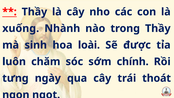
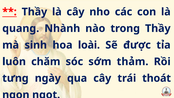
xuống: xuống -> quang (21, 28)
chính: chính -> thảm (133, 62)
